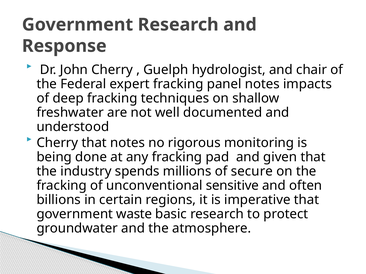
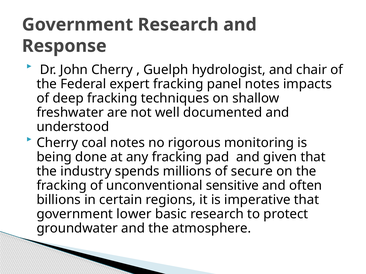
Cherry that: that -> coal (94, 143)
waste: waste -> lower (134, 214)
